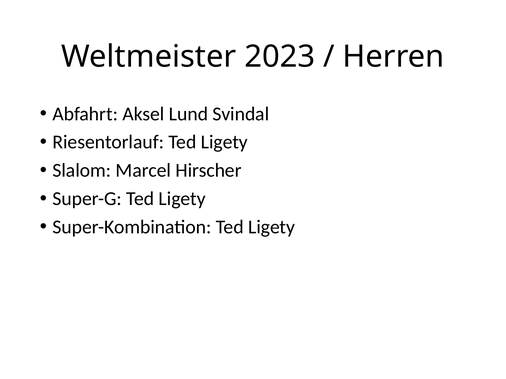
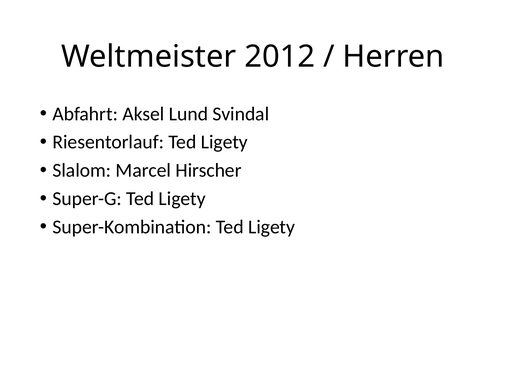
2023: 2023 -> 2012 (280, 57)
